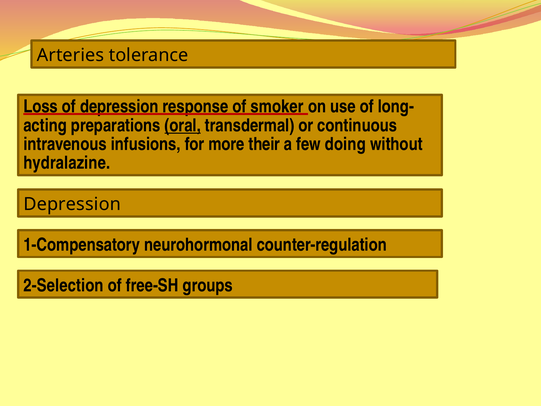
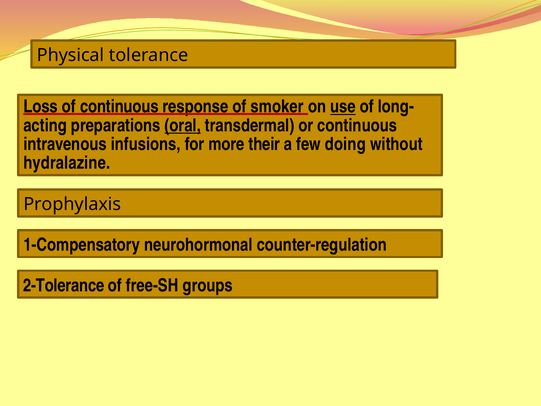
Arteries: Arteries -> Physical (71, 55)
of depression: depression -> continuous (119, 107)
use underline: none -> present (343, 107)
Depression: Depression -> Prophylaxis (72, 204)
2-Selection: 2-Selection -> 2-Tolerance (64, 285)
